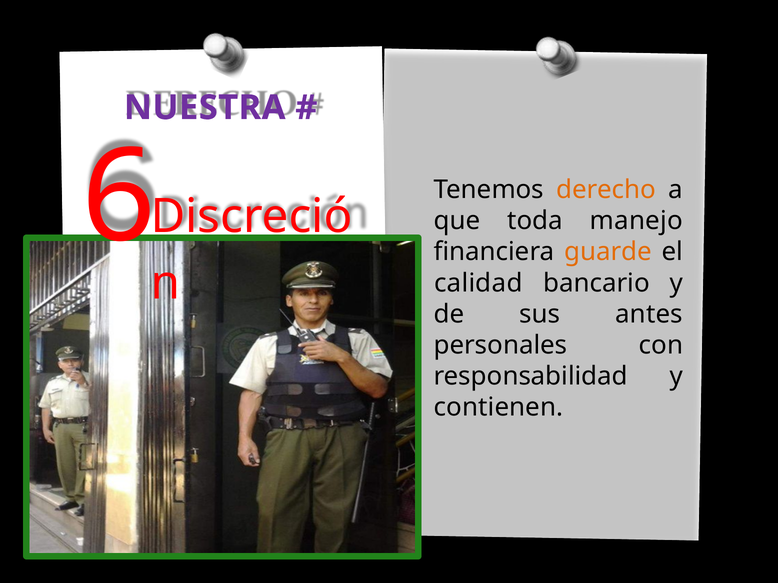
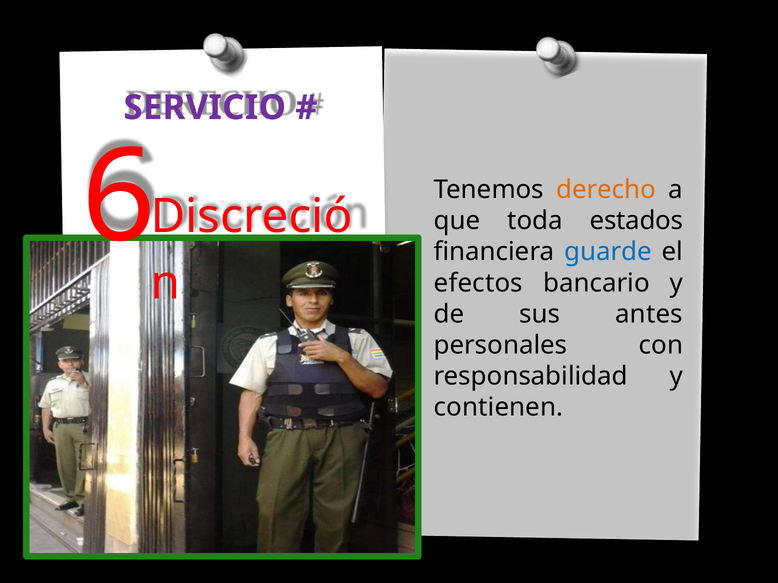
NUESTRA: NUESTRA -> SERVICIO (205, 108)
manejo: manejo -> estados (637, 221)
guarde colour: orange -> blue (608, 252)
calidad: calidad -> efectos (478, 283)
